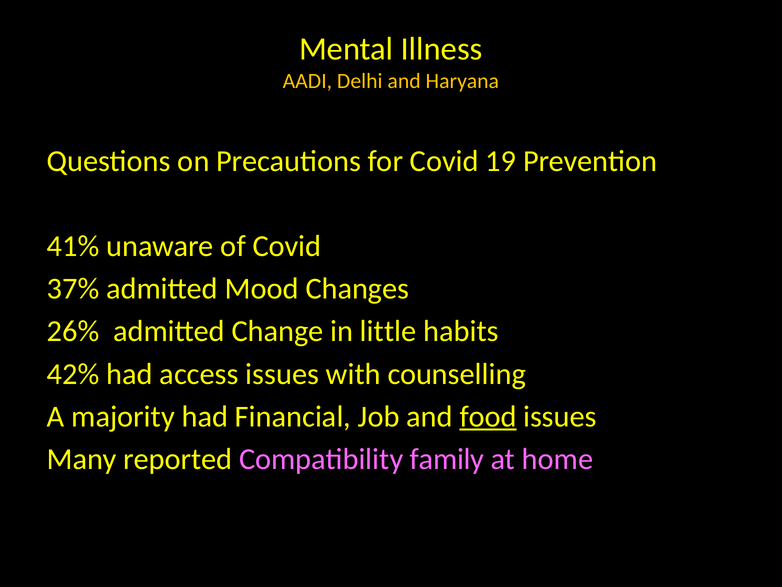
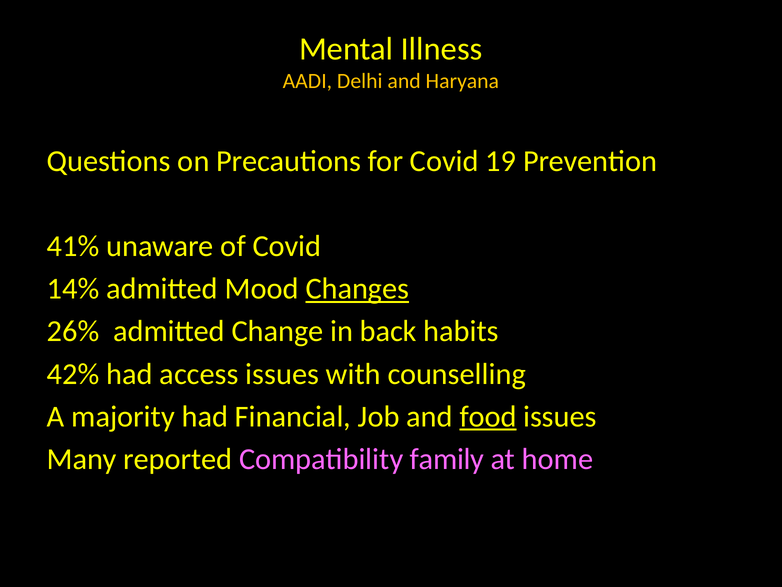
37%: 37% -> 14% (73, 289)
Changes underline: none -> present (357, 289)
little: little -> back (388, 331)
